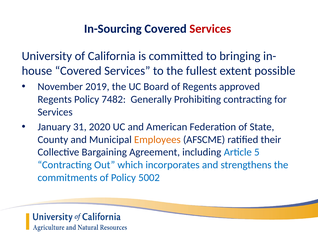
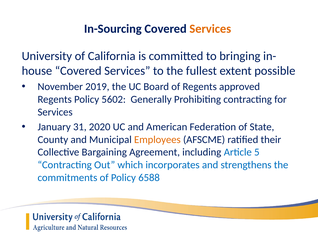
Services colour: red -> orange (210, 29)
7482: 7482 -> 5602 (114, 100)
5002: 5002 -> 6588 (149, 178)
